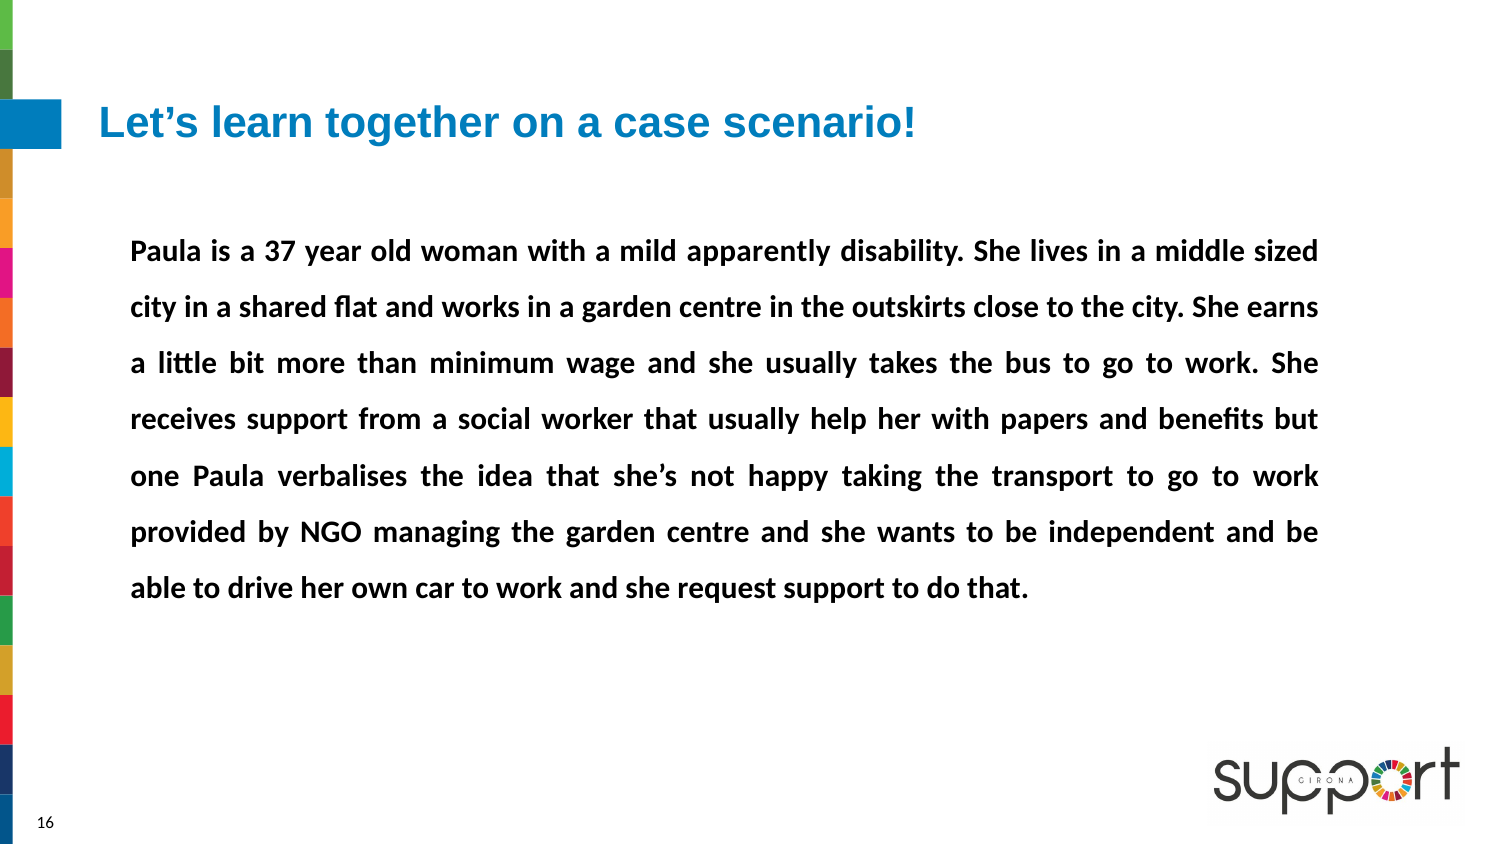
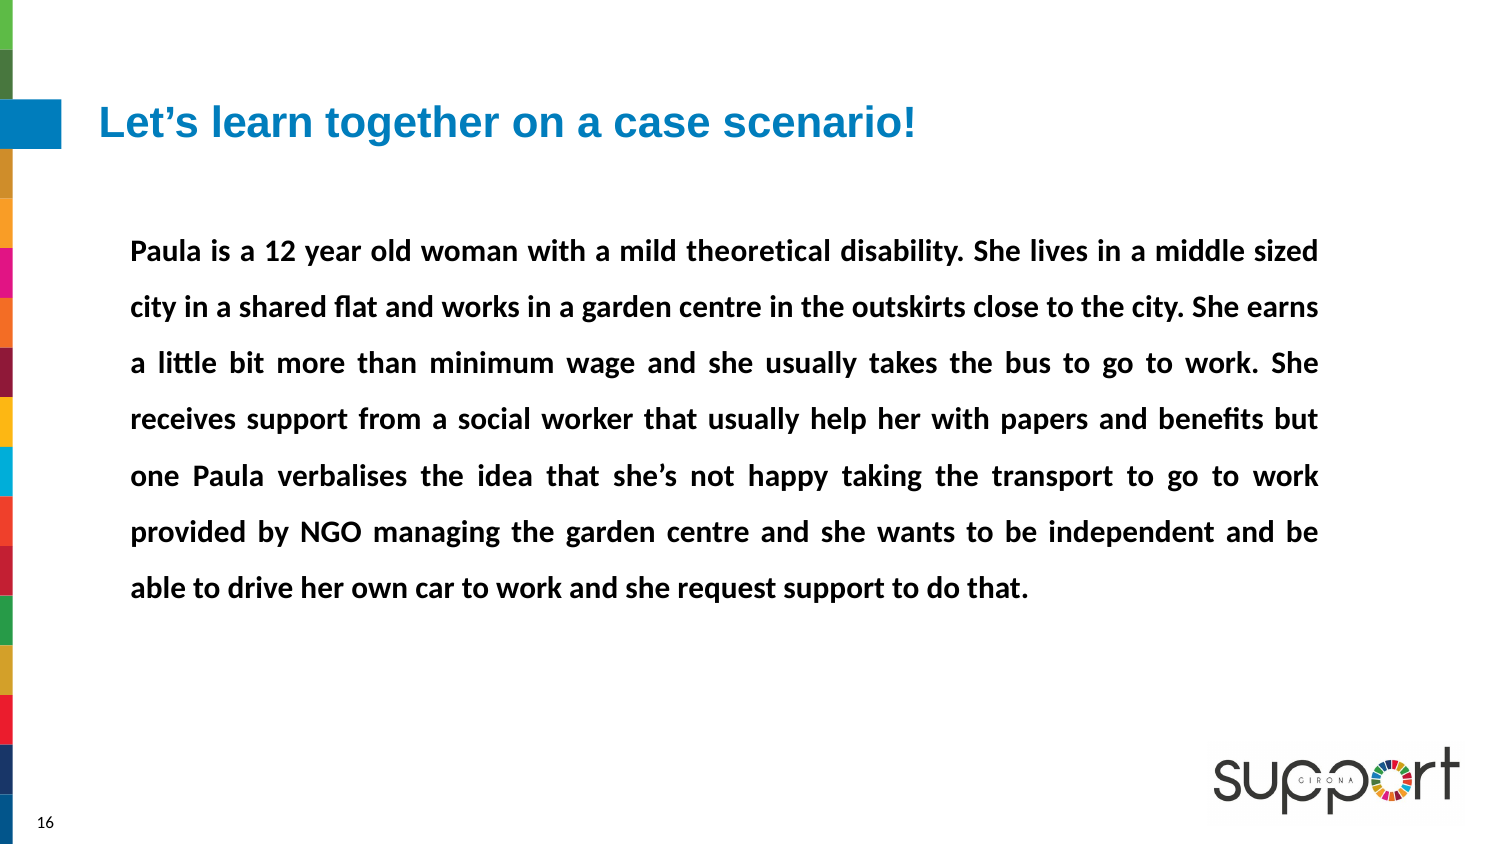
37: 37 -> 12 (280, 251)
apparently: apparently -> theoretical (759, 251)
